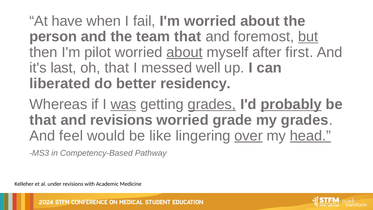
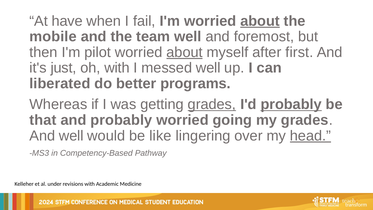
about underline: none -> present (260, 21)
person: person -> mobile (53, 37)
team that: that -> well (188, 37)
but underline: present -> none (308, 37)
last: last -> just (64, 68)
oh that: that -> with (117, 68)
residency: residency -> programs (196, 83)
was underline: present -> none (123, 104)
and revisions: revisions -> probably (121, 120)
grade: grade -> going (232, 120)
And feel: feel -> well (71, 136)
over underline: present -> none (249, 136)
